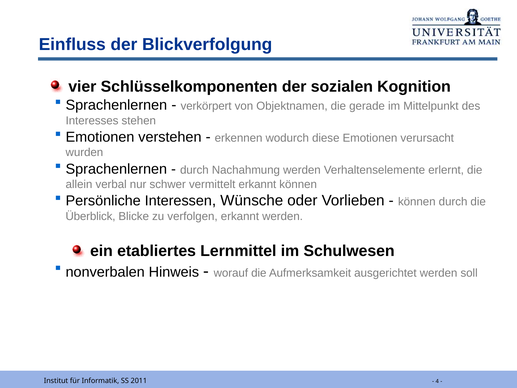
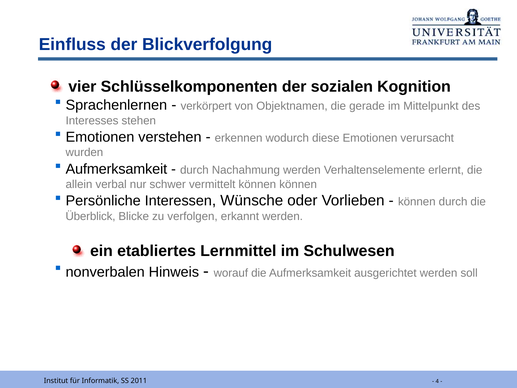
Sprachenlernen: Sprachenlernen -> Aufmerksamkeit (116, 169)
vermittelt erkannt: erkannt -> können (257, 184)
